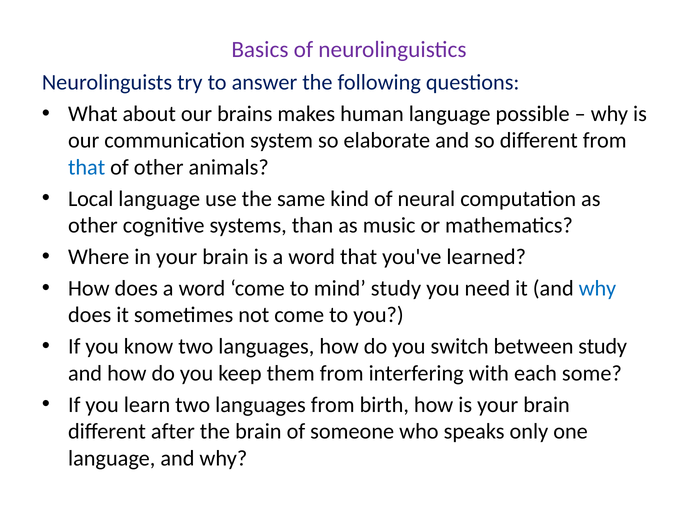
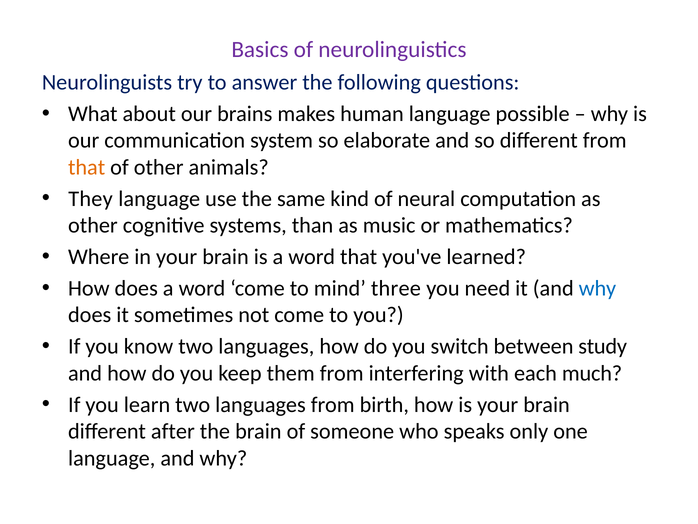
that colour: blue -> orange (87, 167)
Local: Local -> They (91, 199)
mind study: study -> three (396, 288)
some: some -> much (592, 373)
